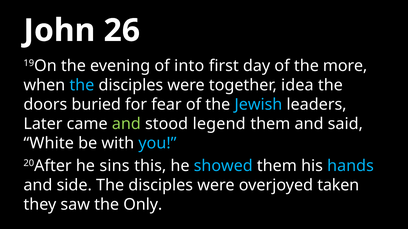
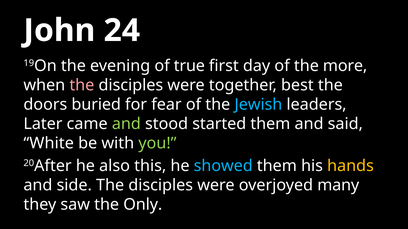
26: 26 -> 24 (122, 31)
into: into -> true (189, 66)
the colour: light blue -> pink (82, 85)
idea: idea -> best (297, 85)
legend: legend -> started (219, 124)
you colour: light blue -> light green (157, 143)
sins: sins -> also (115, 166)
hands colour: light blue -> yellow (350, 166)
taken: taken -> many (338, 185)
